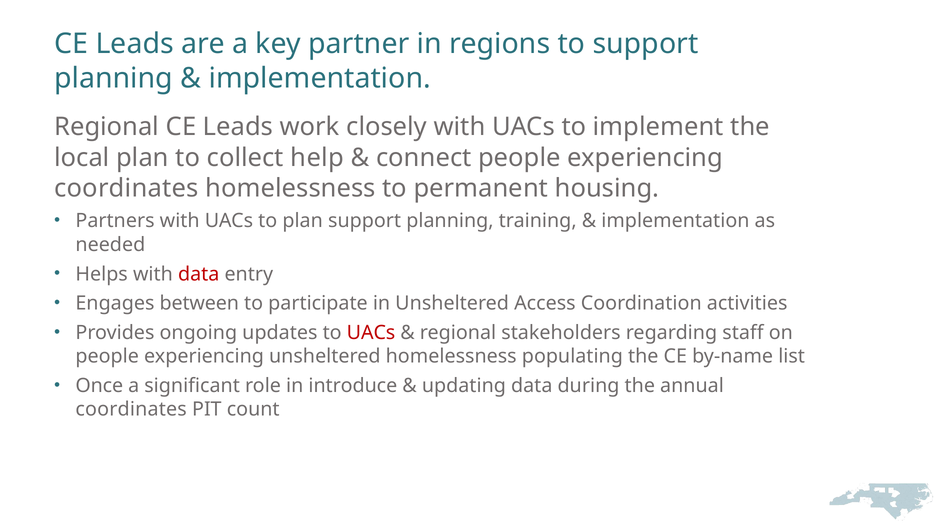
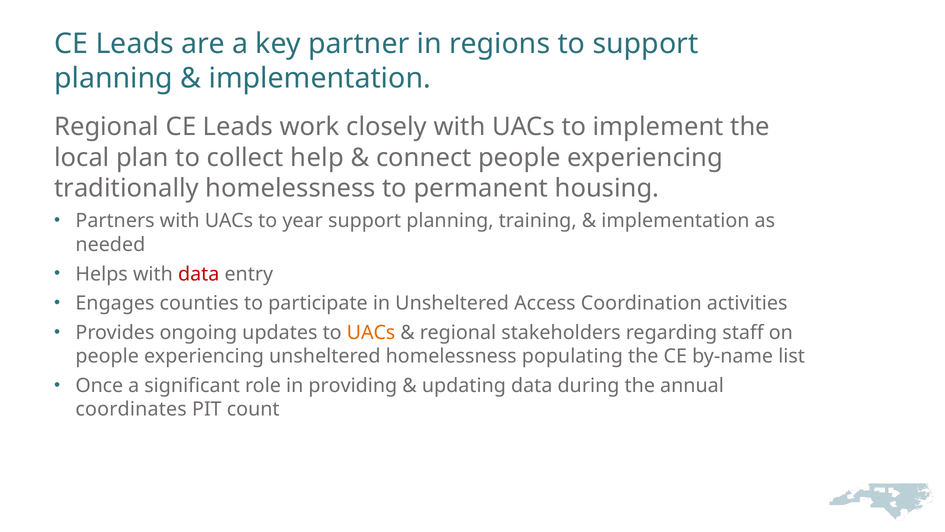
coordinates: coordinates -> traditionally (127, 188)
to plan: plan -> year (303, 221)
between: between -> counties (199, 303)
UACs colour: red -> orange (371, 332)
introduce: introduce -> providing (353, 385)
